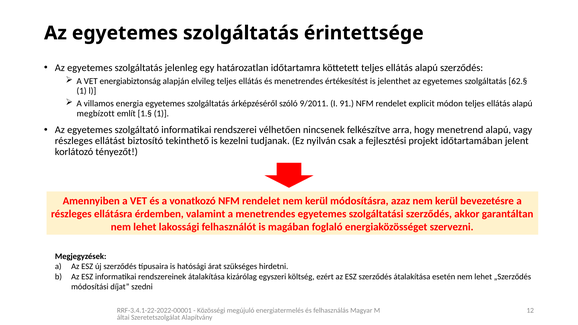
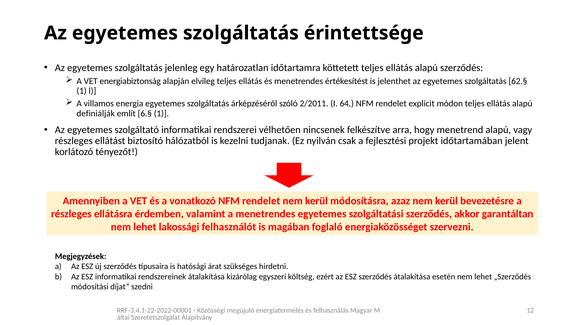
9/2011: 9/2011 -> 2/2011 (314, 104)
91: 91 -> 64 (347, 104)
megbízott: megbízott -> definiálják (96, 113)
1.§: 1.§ -> 6.§ (145, 113)
tekinthető: tekinthető -> hálózatból (187, 141)
